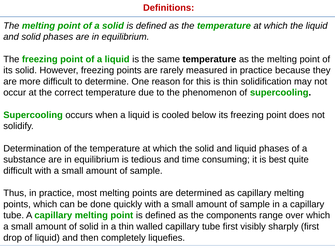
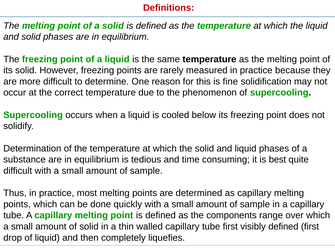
is thin: thin -> fine (230, 82)
visibly sharply: sharply -> defined (283, 227)
